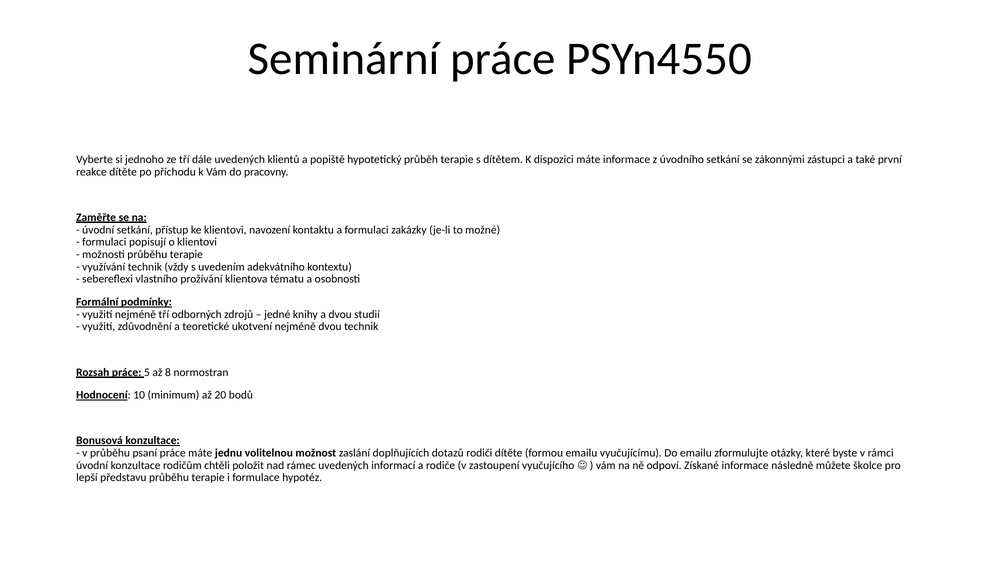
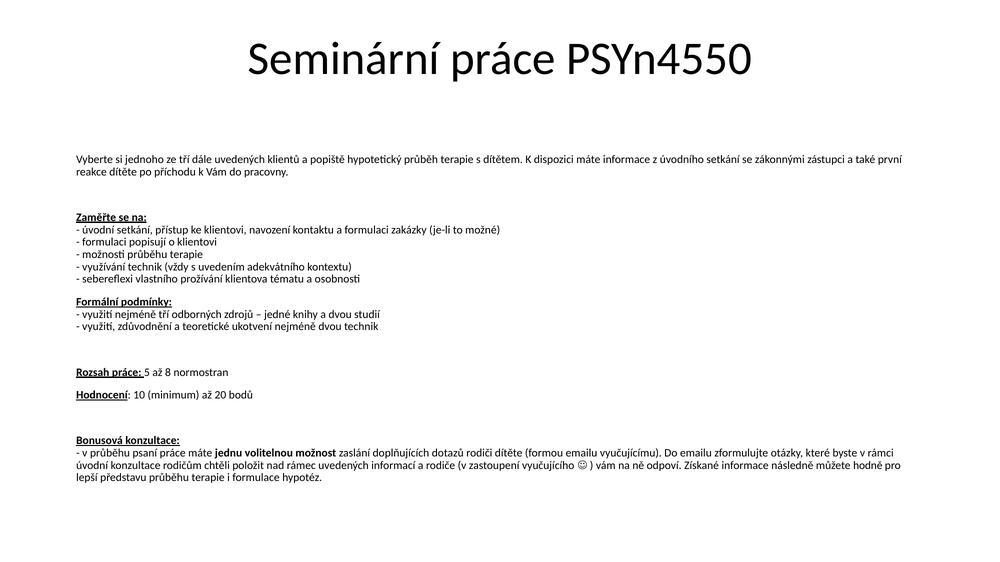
školce: školce -> hodně (868, 466)
